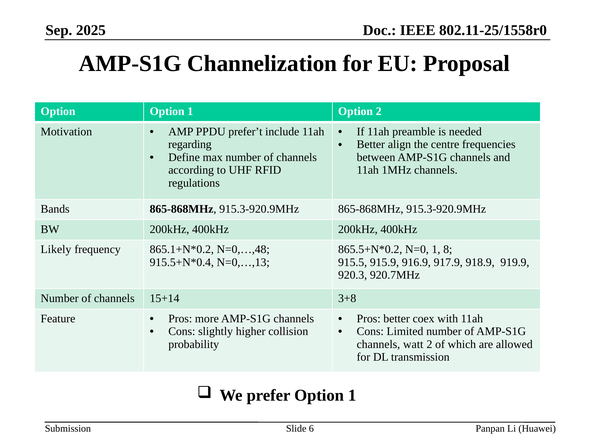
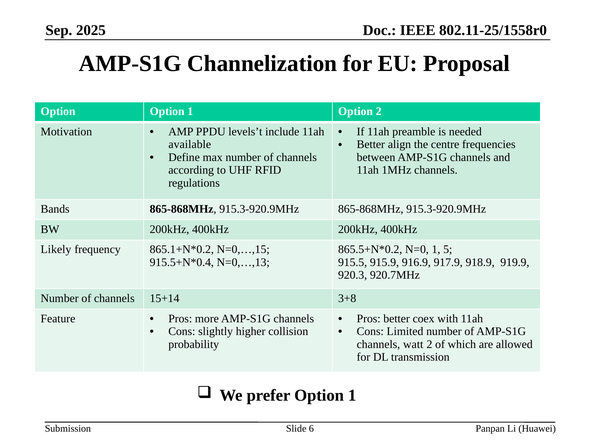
prefer’t: prefer’t -> levels’t (245, 131)
regarding: regarding -> available (190, 144)
N=0,…,48: N=0,…,48 -> N=0,…,15 (243, 249)
8: 8 -> 5 (448, 249)
